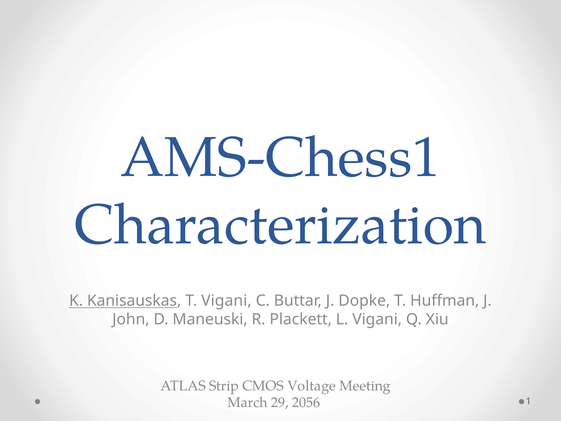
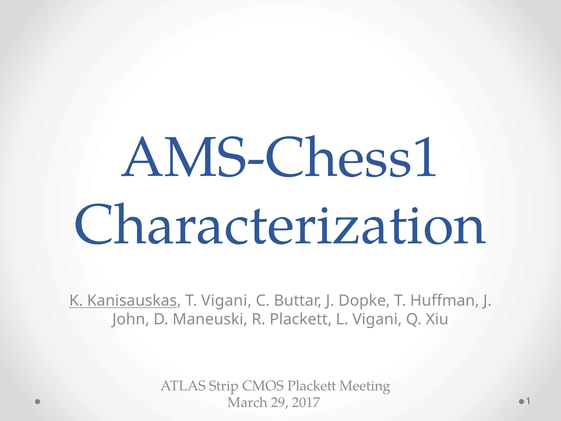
CMOS Voltage: Voltage -> Plackett (312, 386)
2056: 2056 -> 2017 (306, 402)
